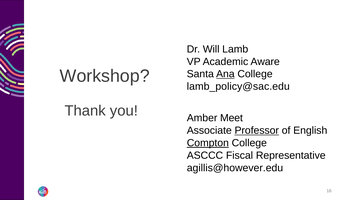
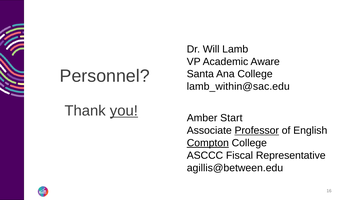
Workshop: Workshop -> Personnel (105, 76)
Ana underline: present -> none (225, 74)
lamb_policy@sac.edu: lamb_policy@sac.edu -> lamb_within@sac.edu (238, 87)
you underline: none -> present (124, 111)
Meet: Meet -> Start (231, 118)
agillis@however.edu: agillis@however.edu -> agillis@between.edu (235, 168)
